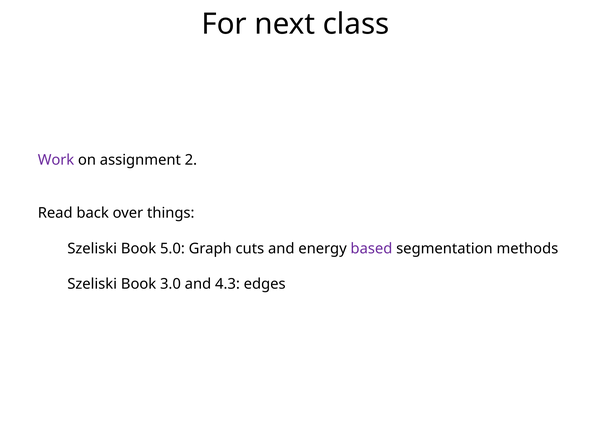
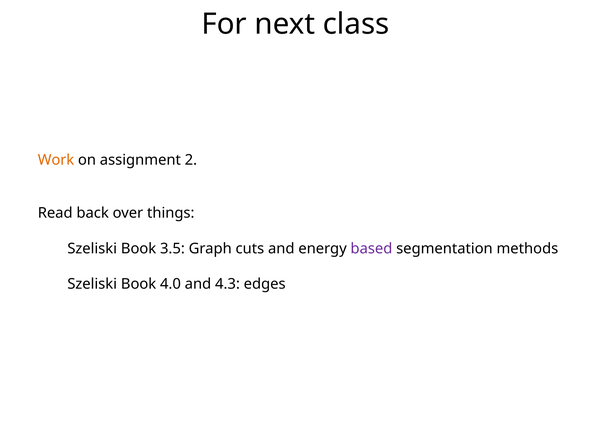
Work colour: purple -> orange (56, 160)
5.0: 5.0 -> 3.5 (172, 249)
3.0: 3.0 -> 4.0 (170, 284)
